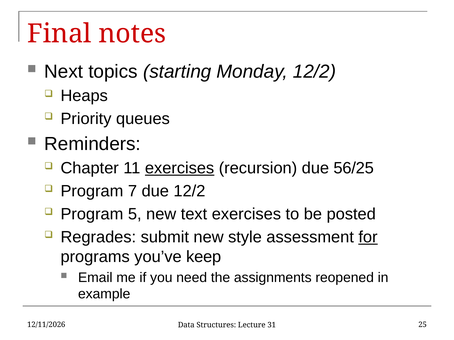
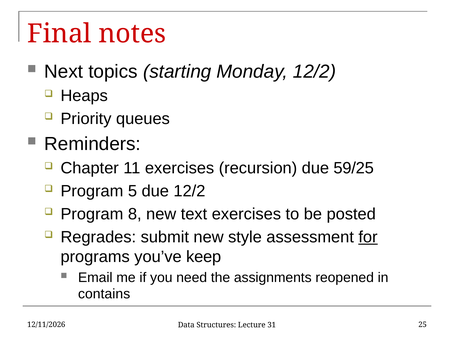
exercises underline: present -> none (180, 168)
56/25: 56/25 -> 59/25 (354, 168)
7: 7 -> 5 (132, 191)
5: 5 -> 8 (135, 214)
example: example -> contains (104, 295)
